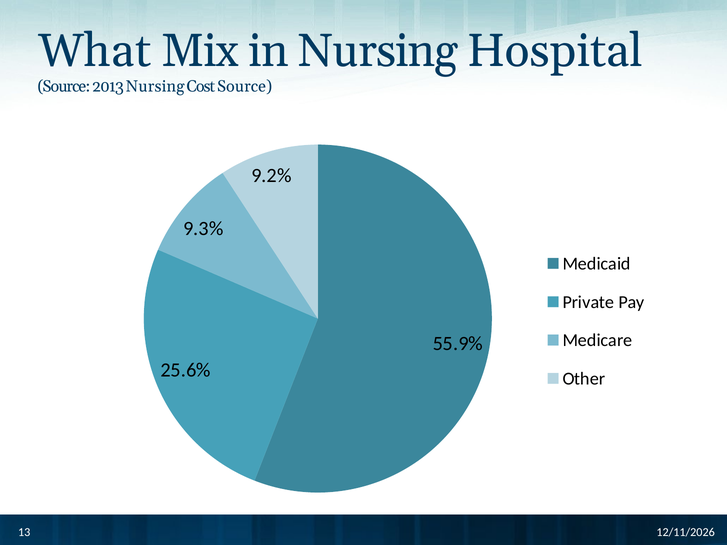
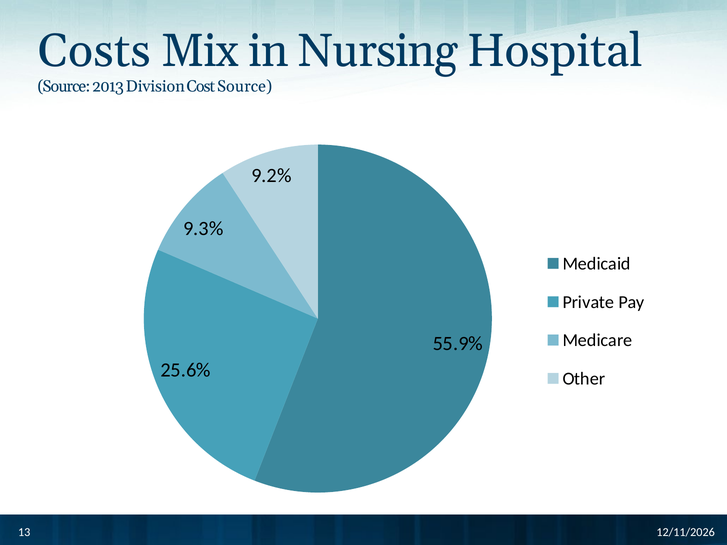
What: What -> Costs (95, 51)
2013 Nursing: Nursing -> Division (155, 86)
